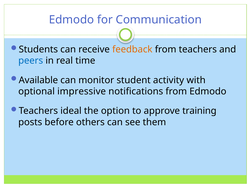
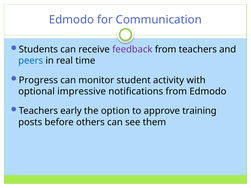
feedback colour: orange -> purple (132, 49)
Available: Available -> Progress (38, 80)
ideal: ideal -> early (71, 111)
